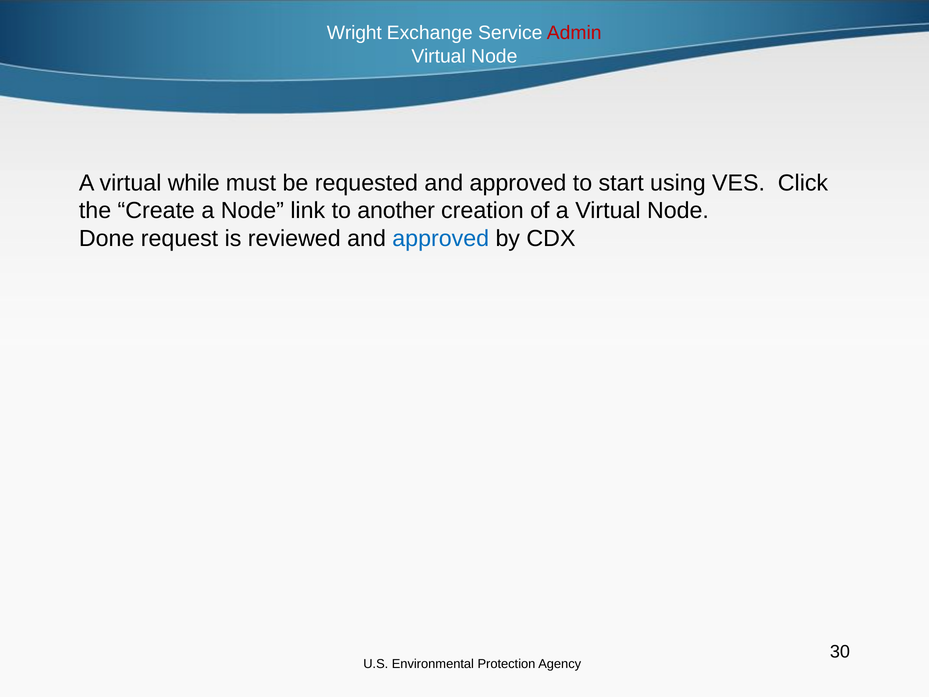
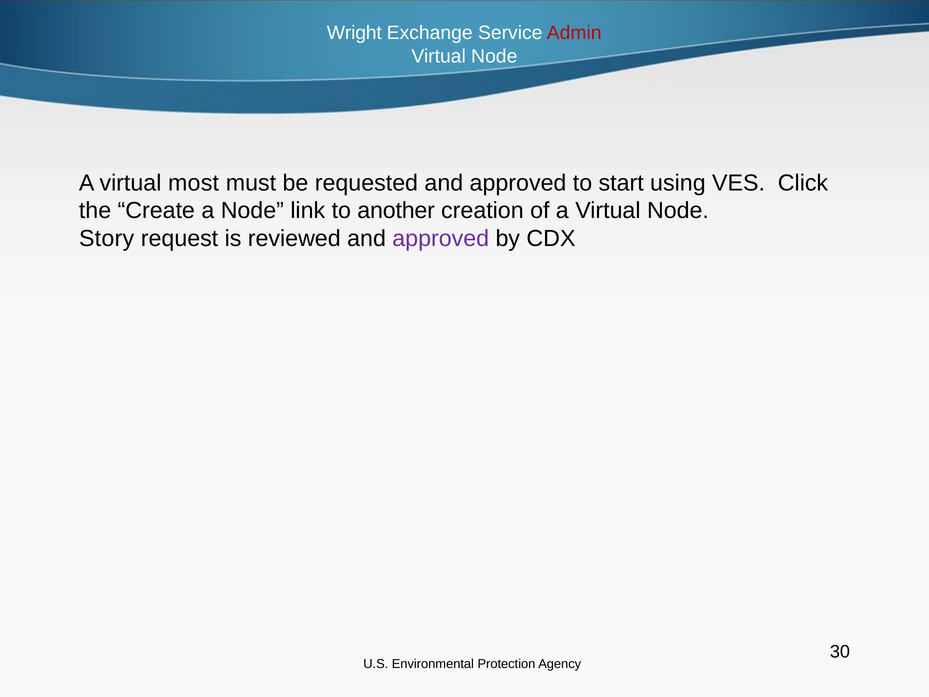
while: while -> most (194, 183)
Done: Done -> Story (107, 239)
approved colour: blue -> purple (441, 239)
